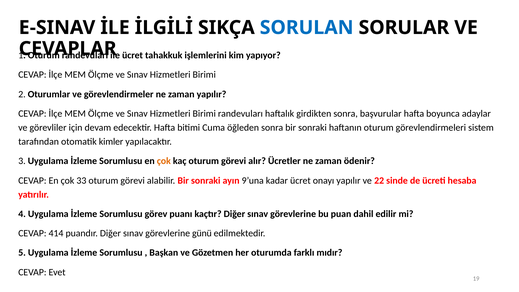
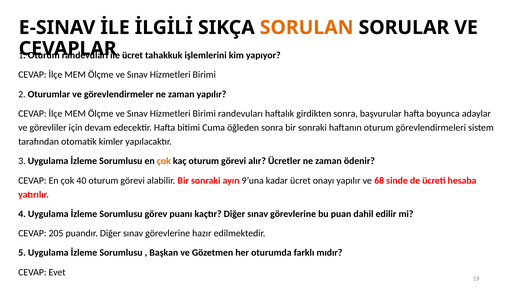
SORULAN colour: blue -> orange (307, 28)
33: 33 -> 40 (81, 180)
22: 22 -> 68 (379, 180)
414: 414 -> 205 (56, 233)
günü: günü -> hazır (202, 233)
